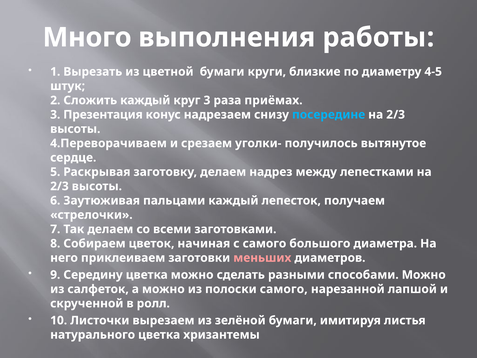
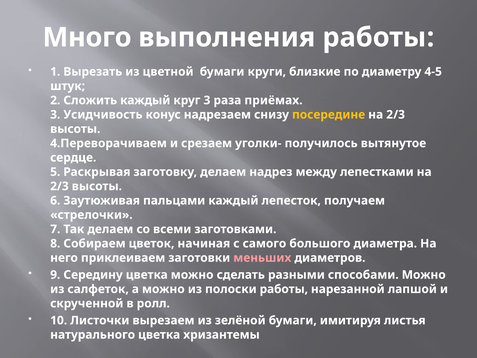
Презентация: Презентация -> Усидчивость (103, 115)
посередине colour: light blue -> yellow (329, 115)
полоски самого: самого -> работы (284, 289)
